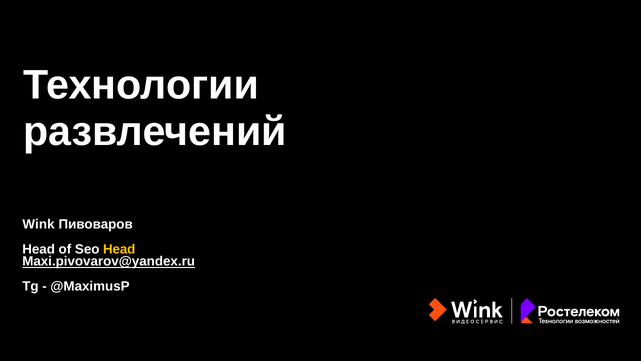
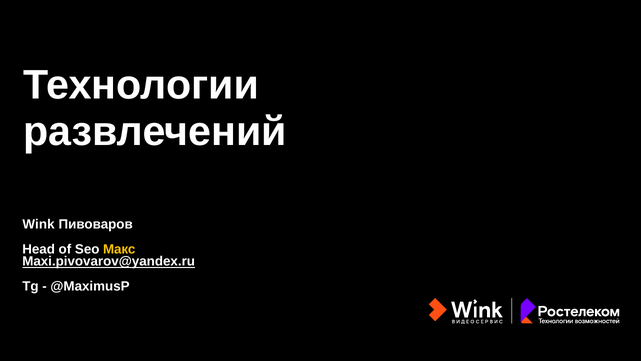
Seo Head: Head -> Макс (119, 249)
